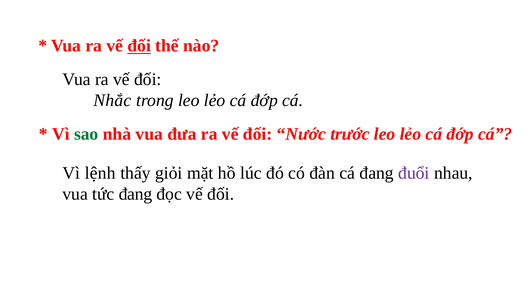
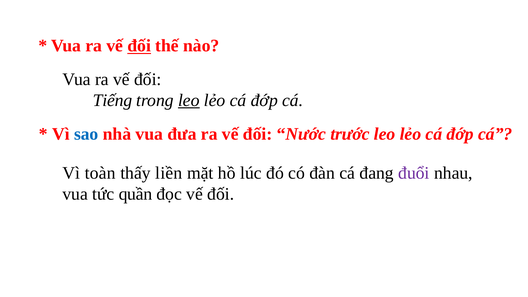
Nhắc: Nhắc -> Tiếng (113, 100)
leo underline: none -> present (189, 100)
sao colour: green -> blue (86, 134)
lệnh: lệnh -> toàn (100, 173)
giỏi: giỏi -> liền (169, 173)
tức đang: đang -> quần (136, 194)
